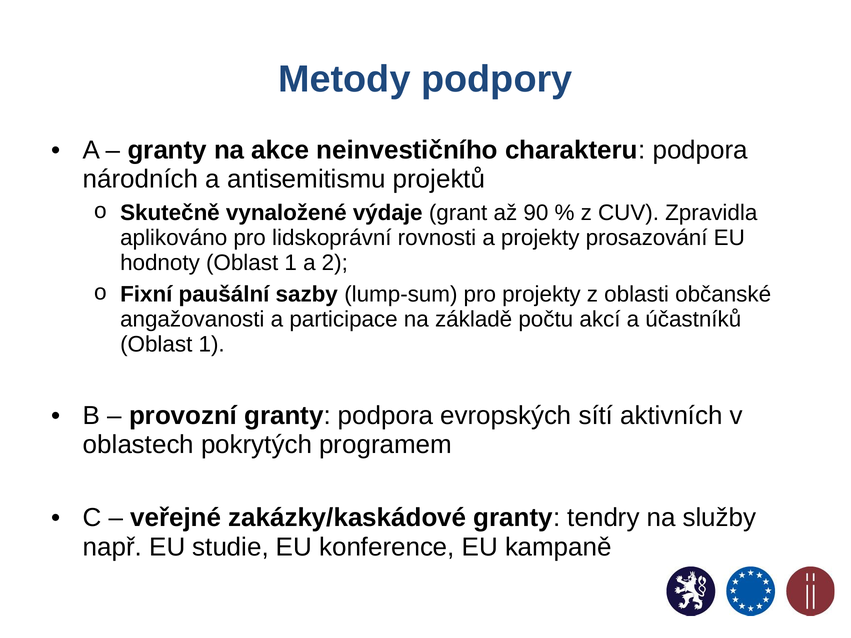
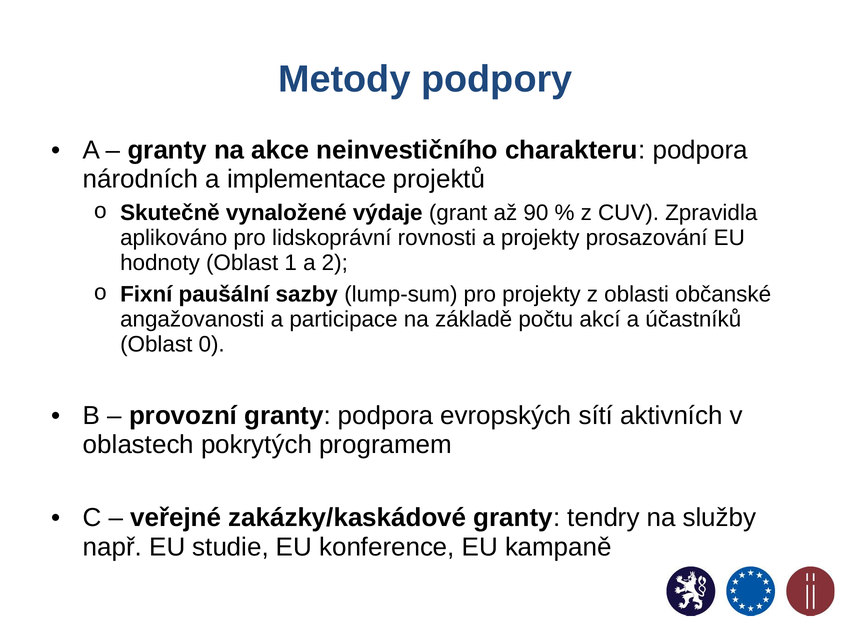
antisemitismu: antisemitismu -> implementace (307, 179)
1: 1 -> 0 (212, 344)
